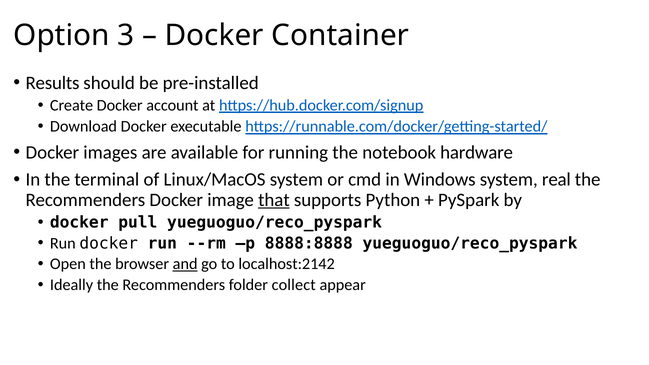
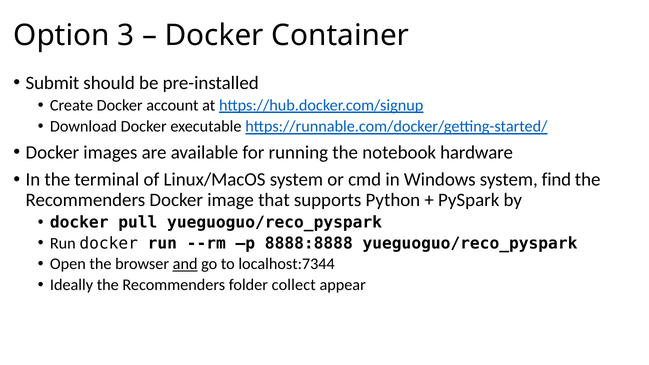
Results: Results -> Submit (52, 83)
real: real -> find (556, 180)
that underline: present -> none (274, 200)
localhost:2142: localhost:2142 -> localhost:7344 (287, 264)
